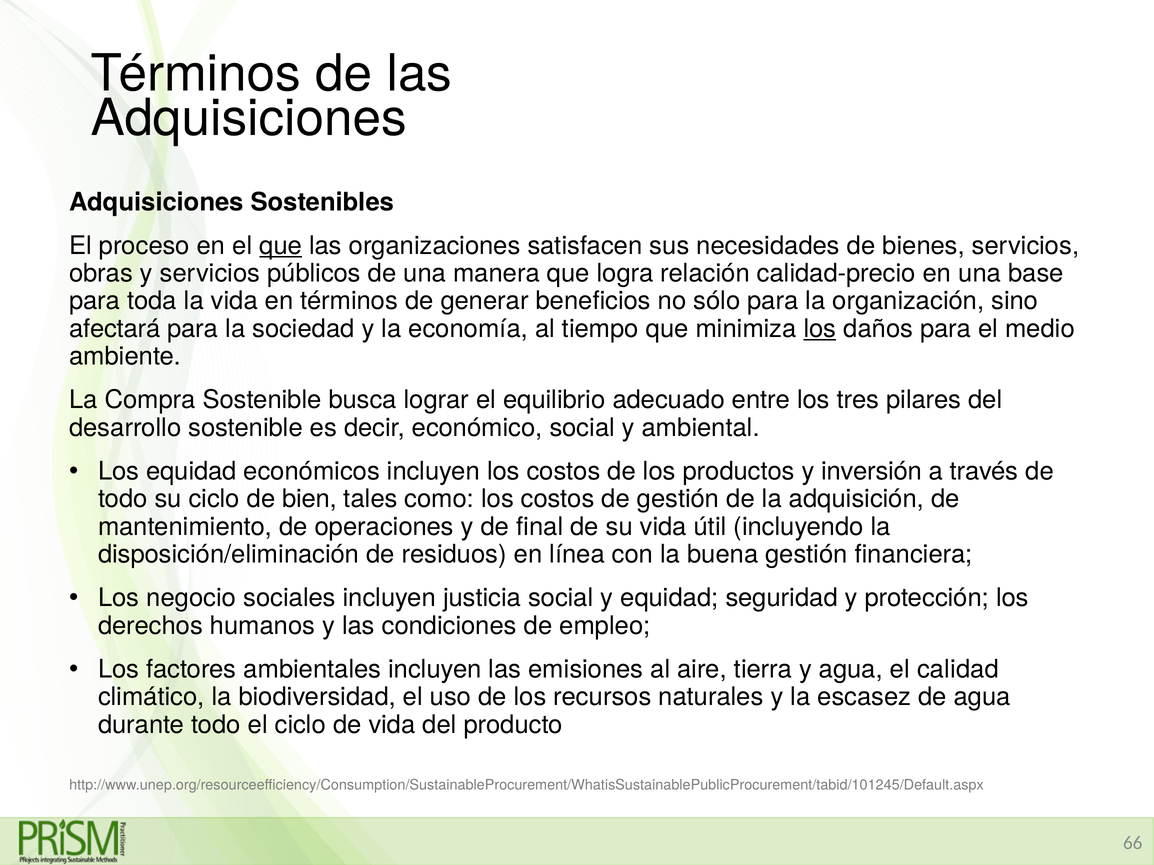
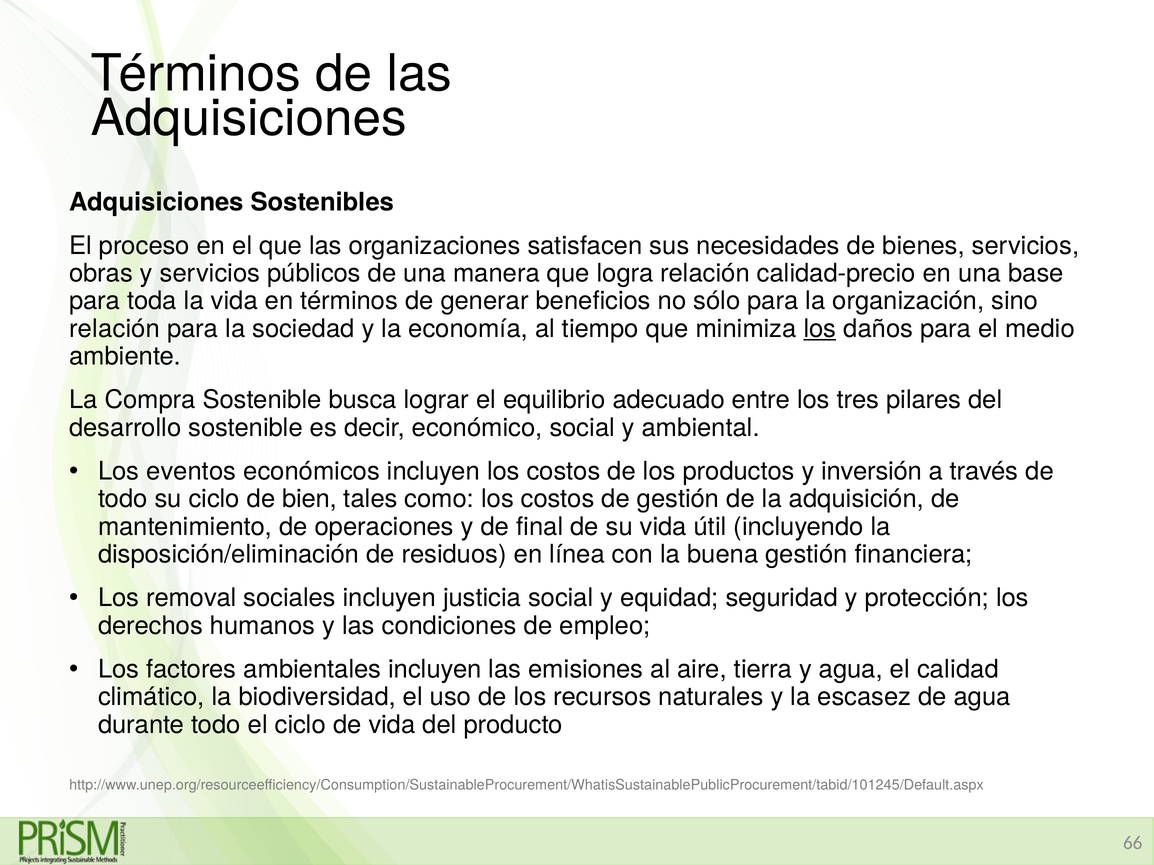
que underline: present -> none (281, 246)
afectará: afectará -> relación (115, 329)
Los equidad: equidad -> eventos (191, 472)
negocio: negocio -> removal (191, 598)
